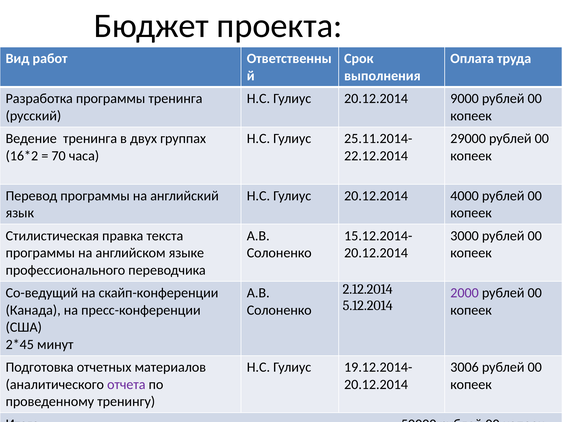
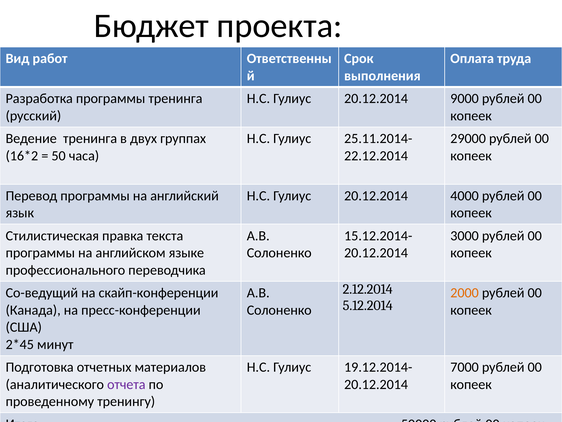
70: 70 -> 50 (59, 156)
2000 colour: purple -> orange (465, 293)
3006: 3006 -> 7000 (465, 367)
